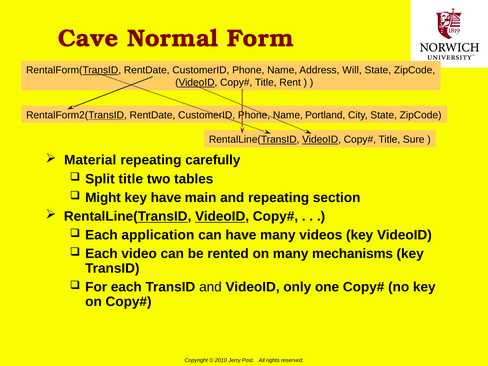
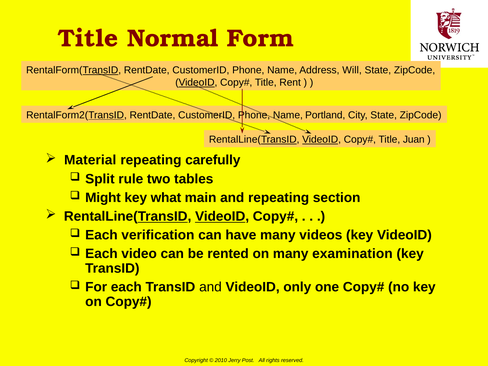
Cave: Cave -> Title (88, 38)
Sure: Sure -> Juan (414, 139)
Split title: title -> rule (131, 179)
key have: have -> what (166, 198)
application: application -> verification (158, 235)
mechanisms: mechanisms -> examination (352, 254)
